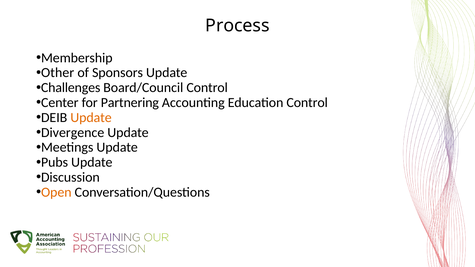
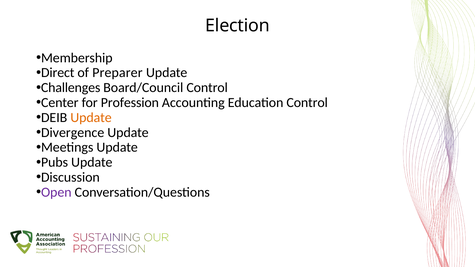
Process: Process -> Election (238, 26)
Other: Other -> Direct (58, 73)
Sponsors: Sponsors -> Preparer (117, 73)
Partnering: Partnering -> Profession (130, 103)
Open colour: orange -> purple (56, 192)
